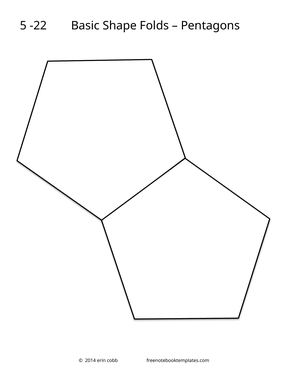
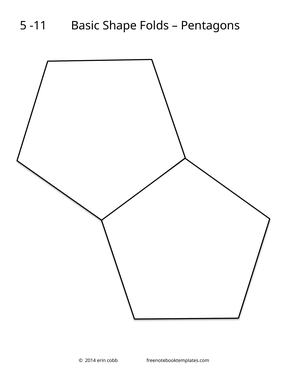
-22: -22 -> -11 (38, 26)
